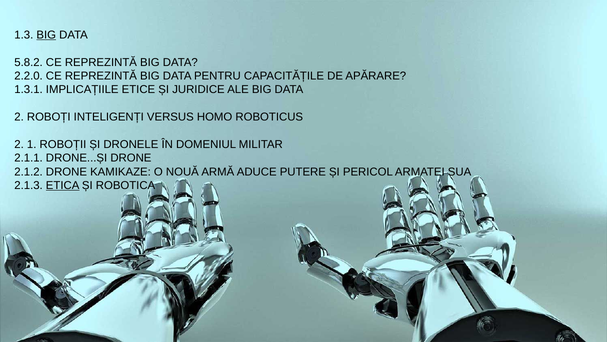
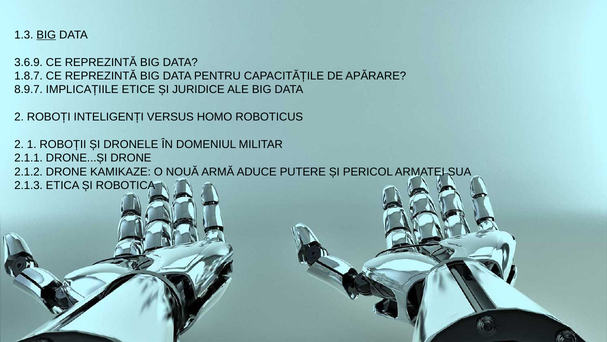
5.8.2: 5.8.2 -> 3.6.9 (29, 62)
2.2.0: 2.2.0 -> 1.8.7 (29, 76)
1.3.1: 1.3.1 -> 8.9.7 (29, 90)
ETICA underline: present -> none (63, 185)
